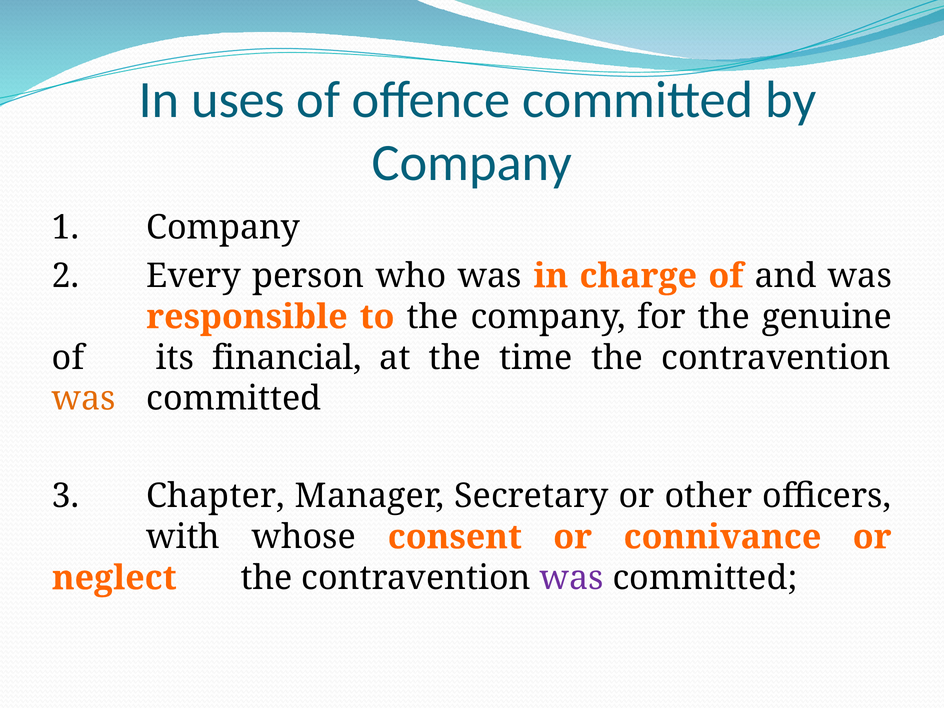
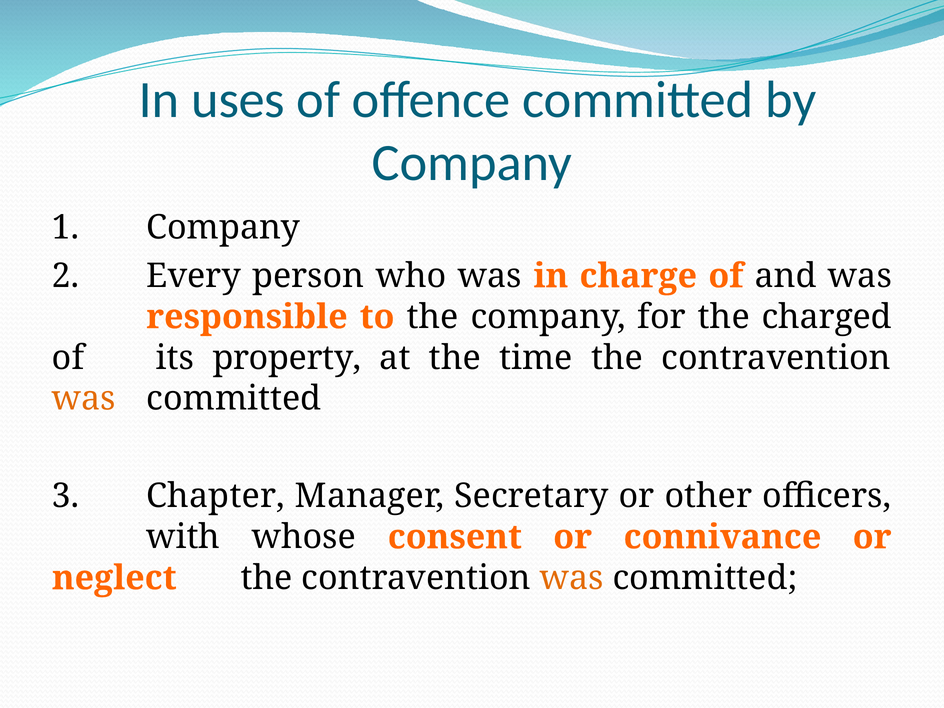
genuine: genuine -> charged (827, 317)
financial: financial -> property (287, 358)
was colour: purple -> orange (572, 578)
